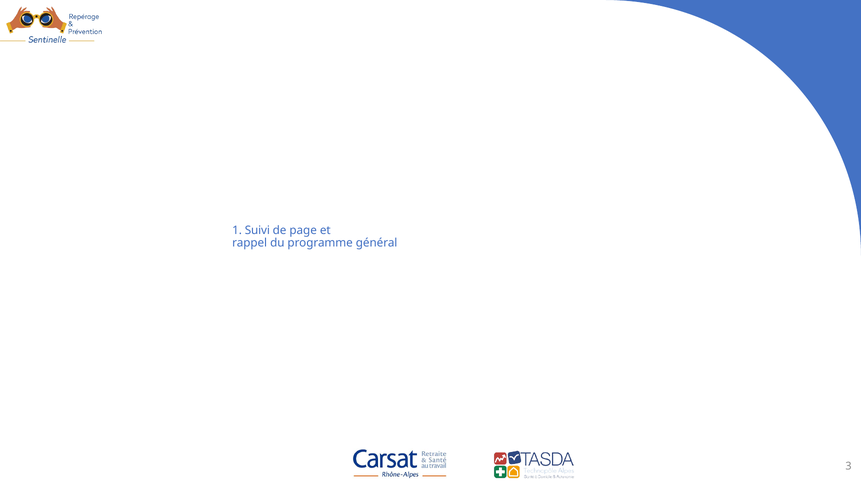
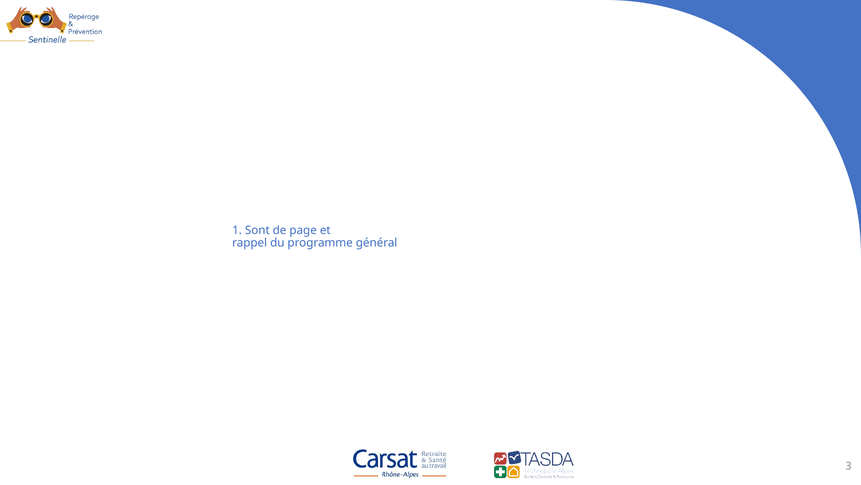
Suivi: Suivi -> Sont (257, 230)
